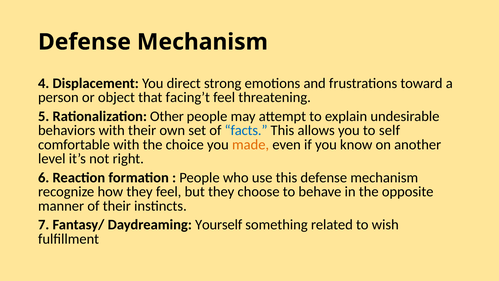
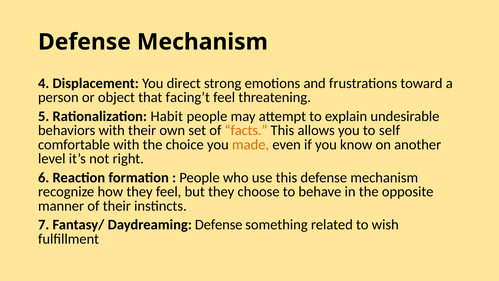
Other: Other -> Habit (167, 116)
facts colour: blue -> orange (246, 130)
Daydreaming Yourself: Yourself -> Defense (219, 225)
